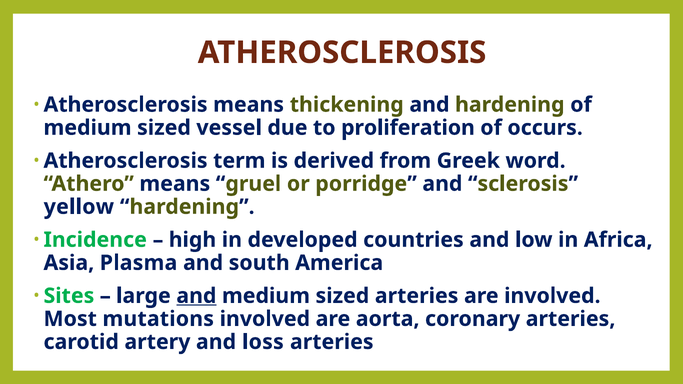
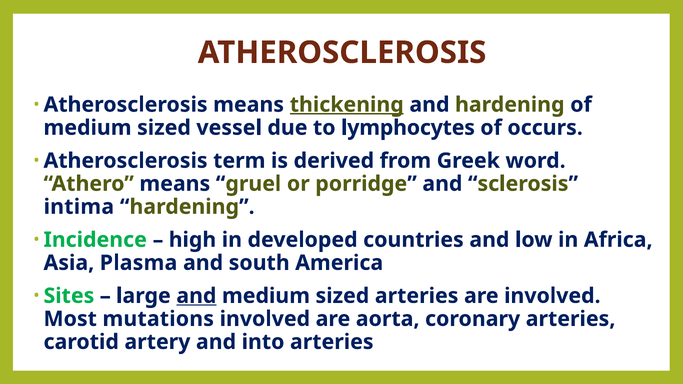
thickening underline: none -> present (347, 105)
proliferation: proliferation -> lymphocytes (408, 128)
yellow: yellow -> intima (79, 207)
loss: loss -> into (263, 342)
